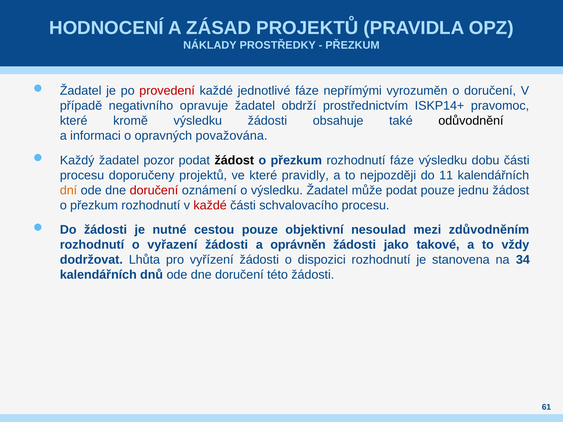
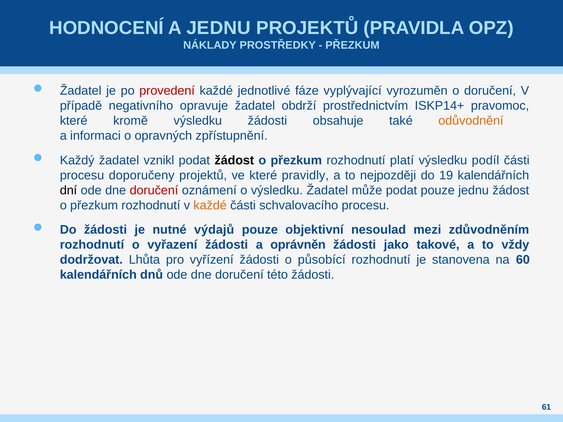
A ZÁSAD: ZÁSAD -> JEDNU (219, 28)
nepřímými: nepřímými -> vyplývající (353, 91)
odůvodnění colour: black -> orange (471, 121)
považována: považována -> zpřístupnění (232, 136)
pozor: pozor -> vznikl (159, 160)
rozhodnutí fáze: fáze -> platí (402, 160)
dobu: dobu -> podíl (485, 160)
11: 11 -> 19 (446, 175)
dní colour: orange -> black (68, 190)
každé colour: red -> orange (210, 205)
cestou: cestou -> výdajů (214, 230)
dispozici: dispozici -> působící (322, 260)
34: 34 -> 60 (523, 260)
